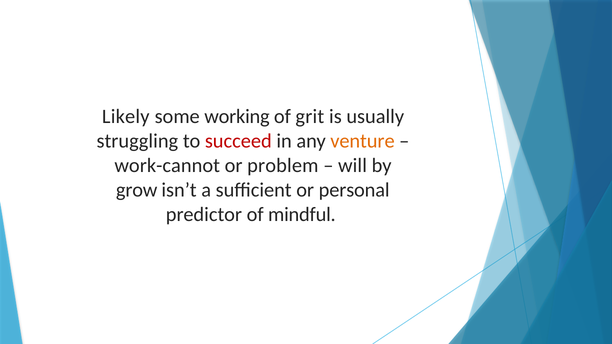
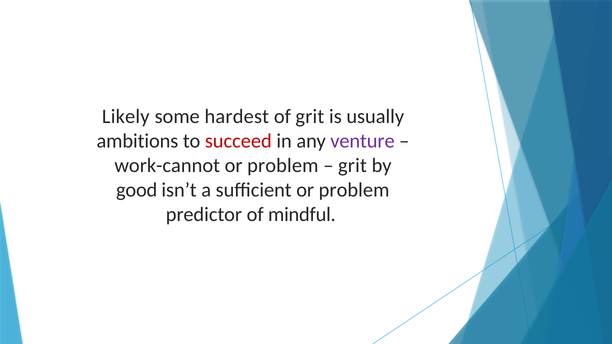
working: working -> hardest (237, 117)
struggling: struggling -> ambitions (137, 141)
venture colour: orange -> purple (362, 141)
will: will -> grit (352, 166)
grow: grow -> good (137, 190)
sufficient or personal: personal -> problem (354, 190)
